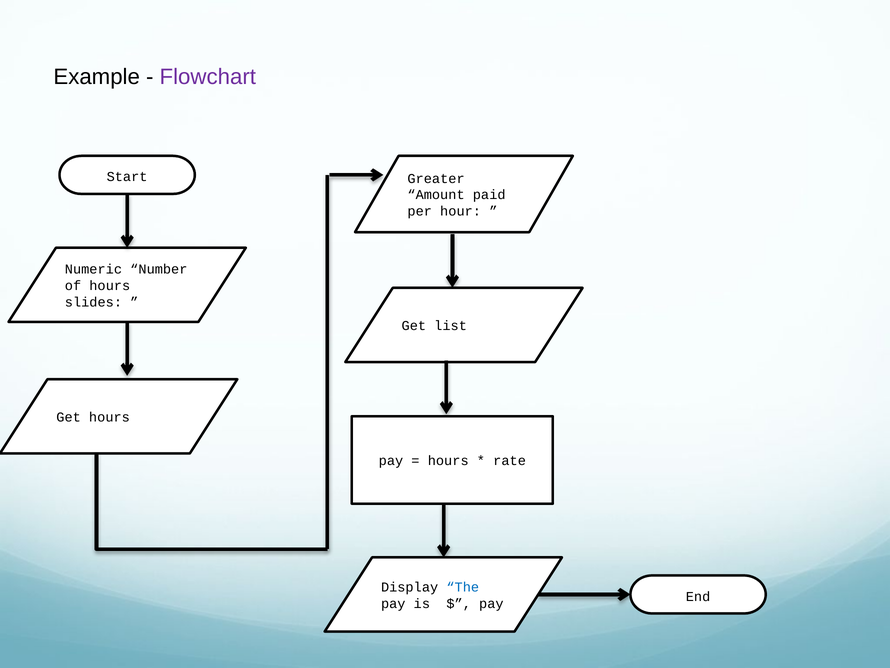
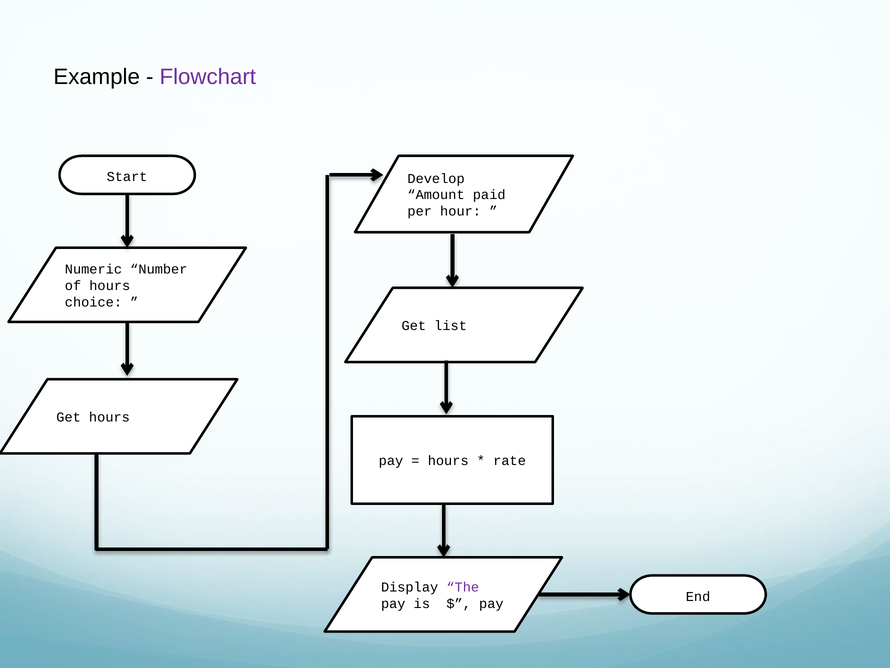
Greater: Greater -> Develop (436, 178)
slides: slides -> choice (93, 302)
The colour: blue -> purple (463, 587)
